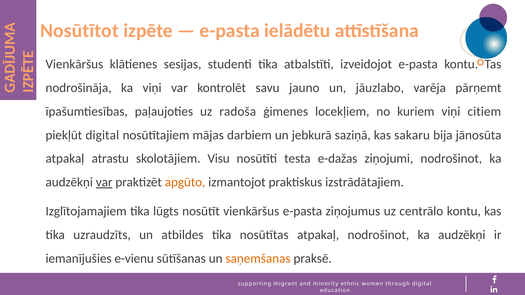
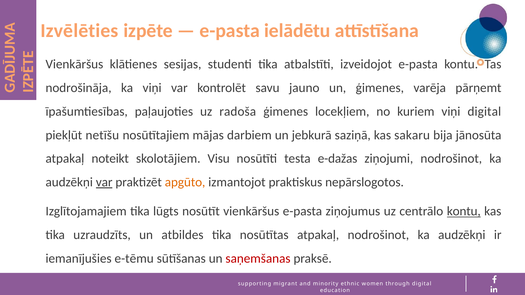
Nosūtītot: Nosūtītot -> Izvēlēties (79, 31)
un jāuzlabo: jāuzlabo -> ģimenes (380, 88)
viņi citiem: citiem -> digital (484, 112)
piekļūt digital: digital -> netīšu (102, 135)
atrastu: atrastu -> noteikt (110, 159)
izstrādātajiem: izstrādātajiem -> nepārslogotos (365, 182)
kontu underline: none -> present (464, 212)
e-vienu: e-vienu -> e-tēmu (134, 259)
saņemšanas colour: orange -> red (258, 259)
